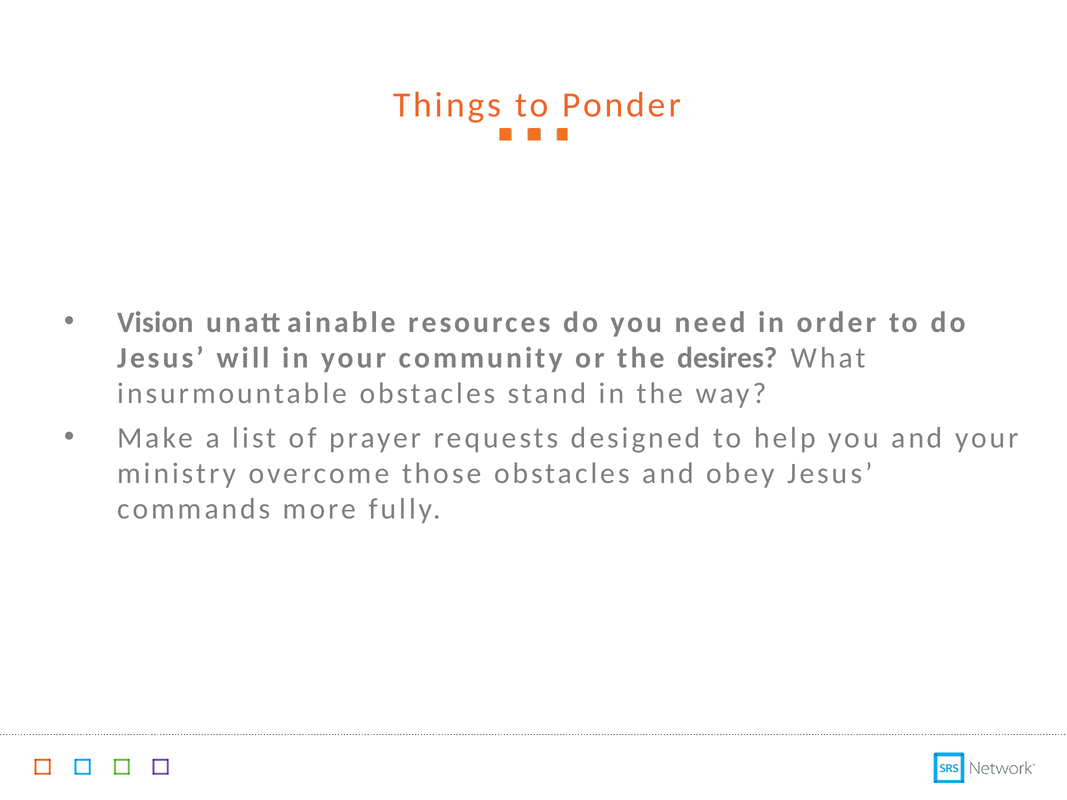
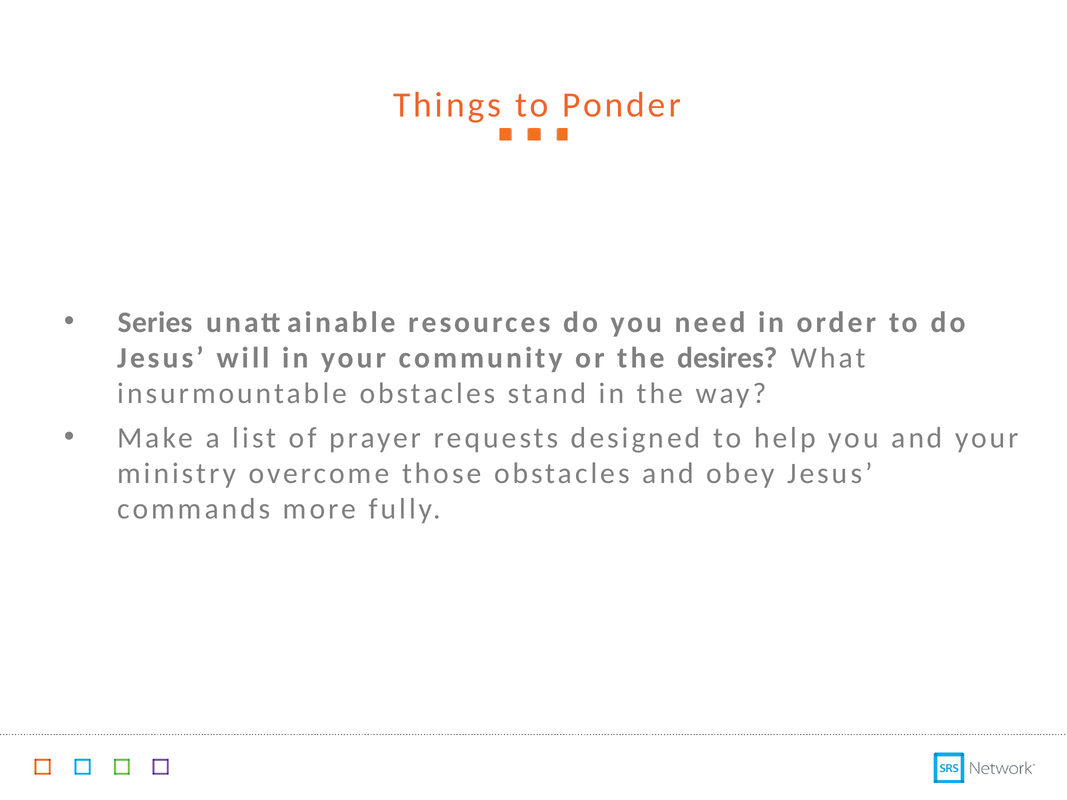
Vision: Vision -> Series (155, 322)
